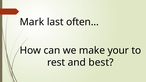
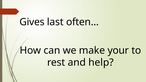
Mark: Mark -> Gives (32, 22)
best: best -> help (101, 63)
